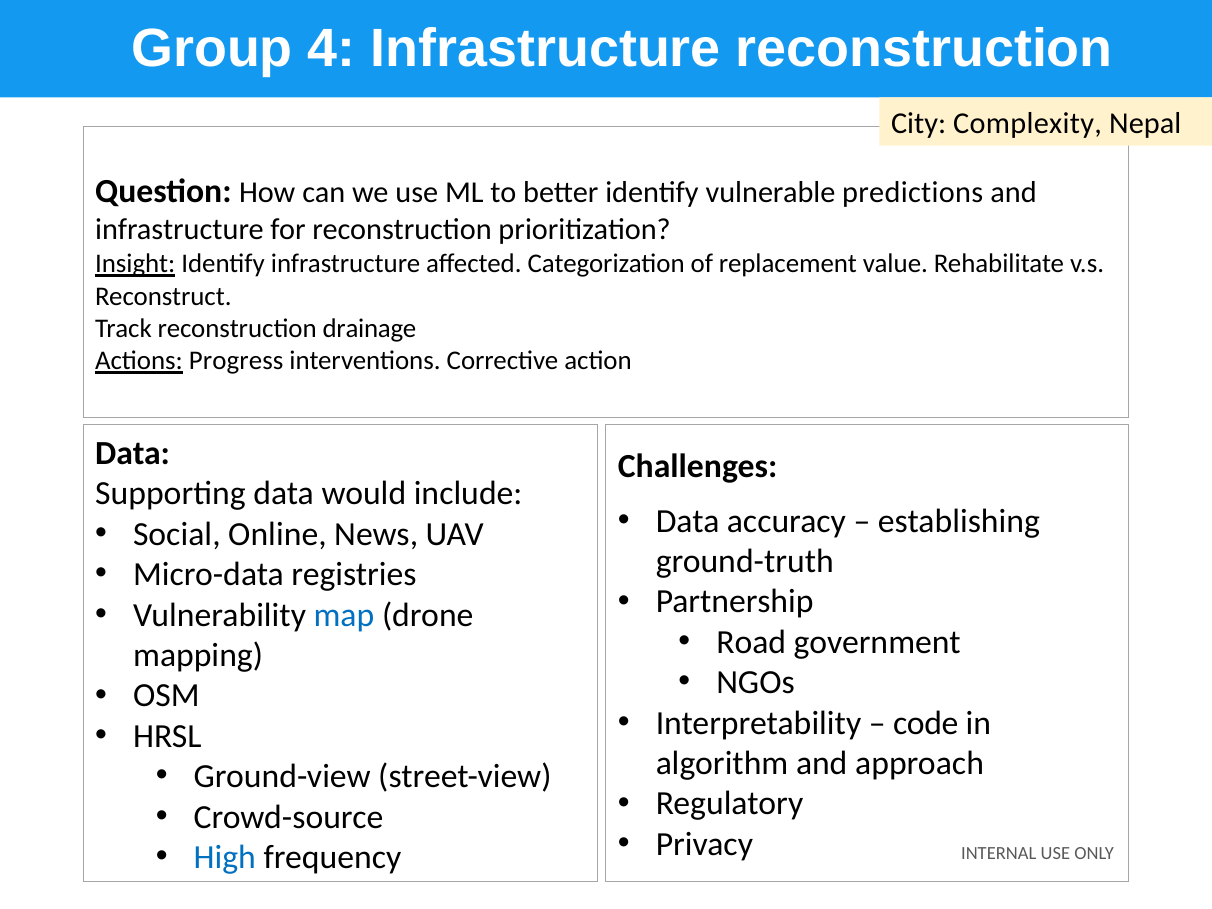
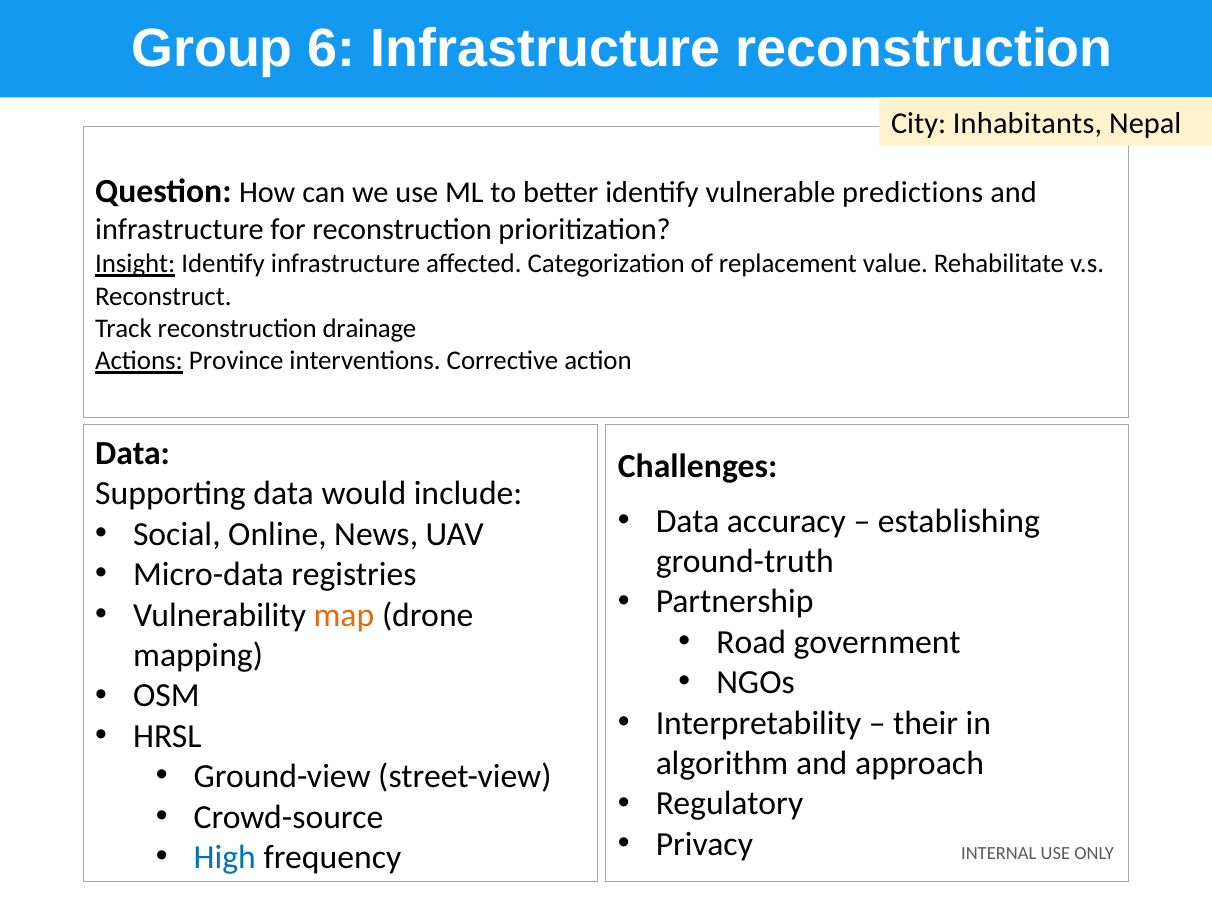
4: 4 -> 6 (332, 48)
Complexity: Complexity -> Inhabitants (1028, 124)
Progress: Progress -> Province (236, 361)
map colour: blue -> orange (344, 615)
code: code -> their (926, 723)
